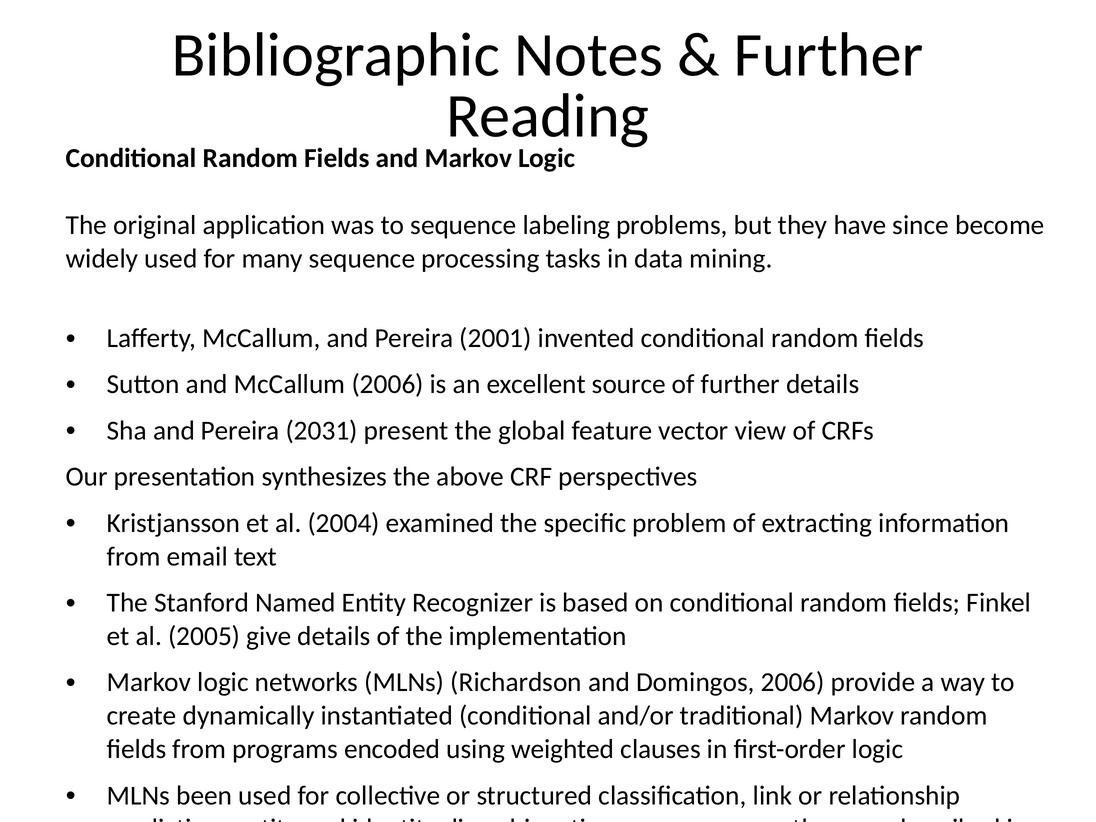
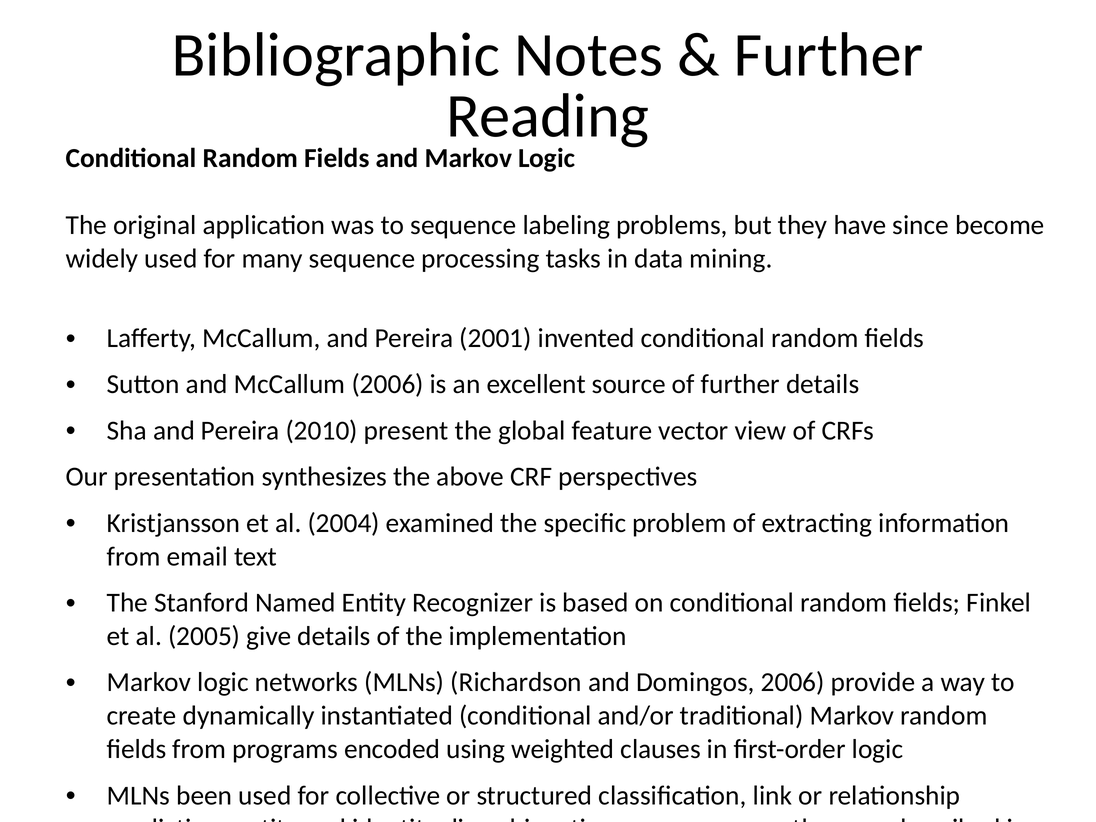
2031: 2031 -> 2010 (322, 431)
